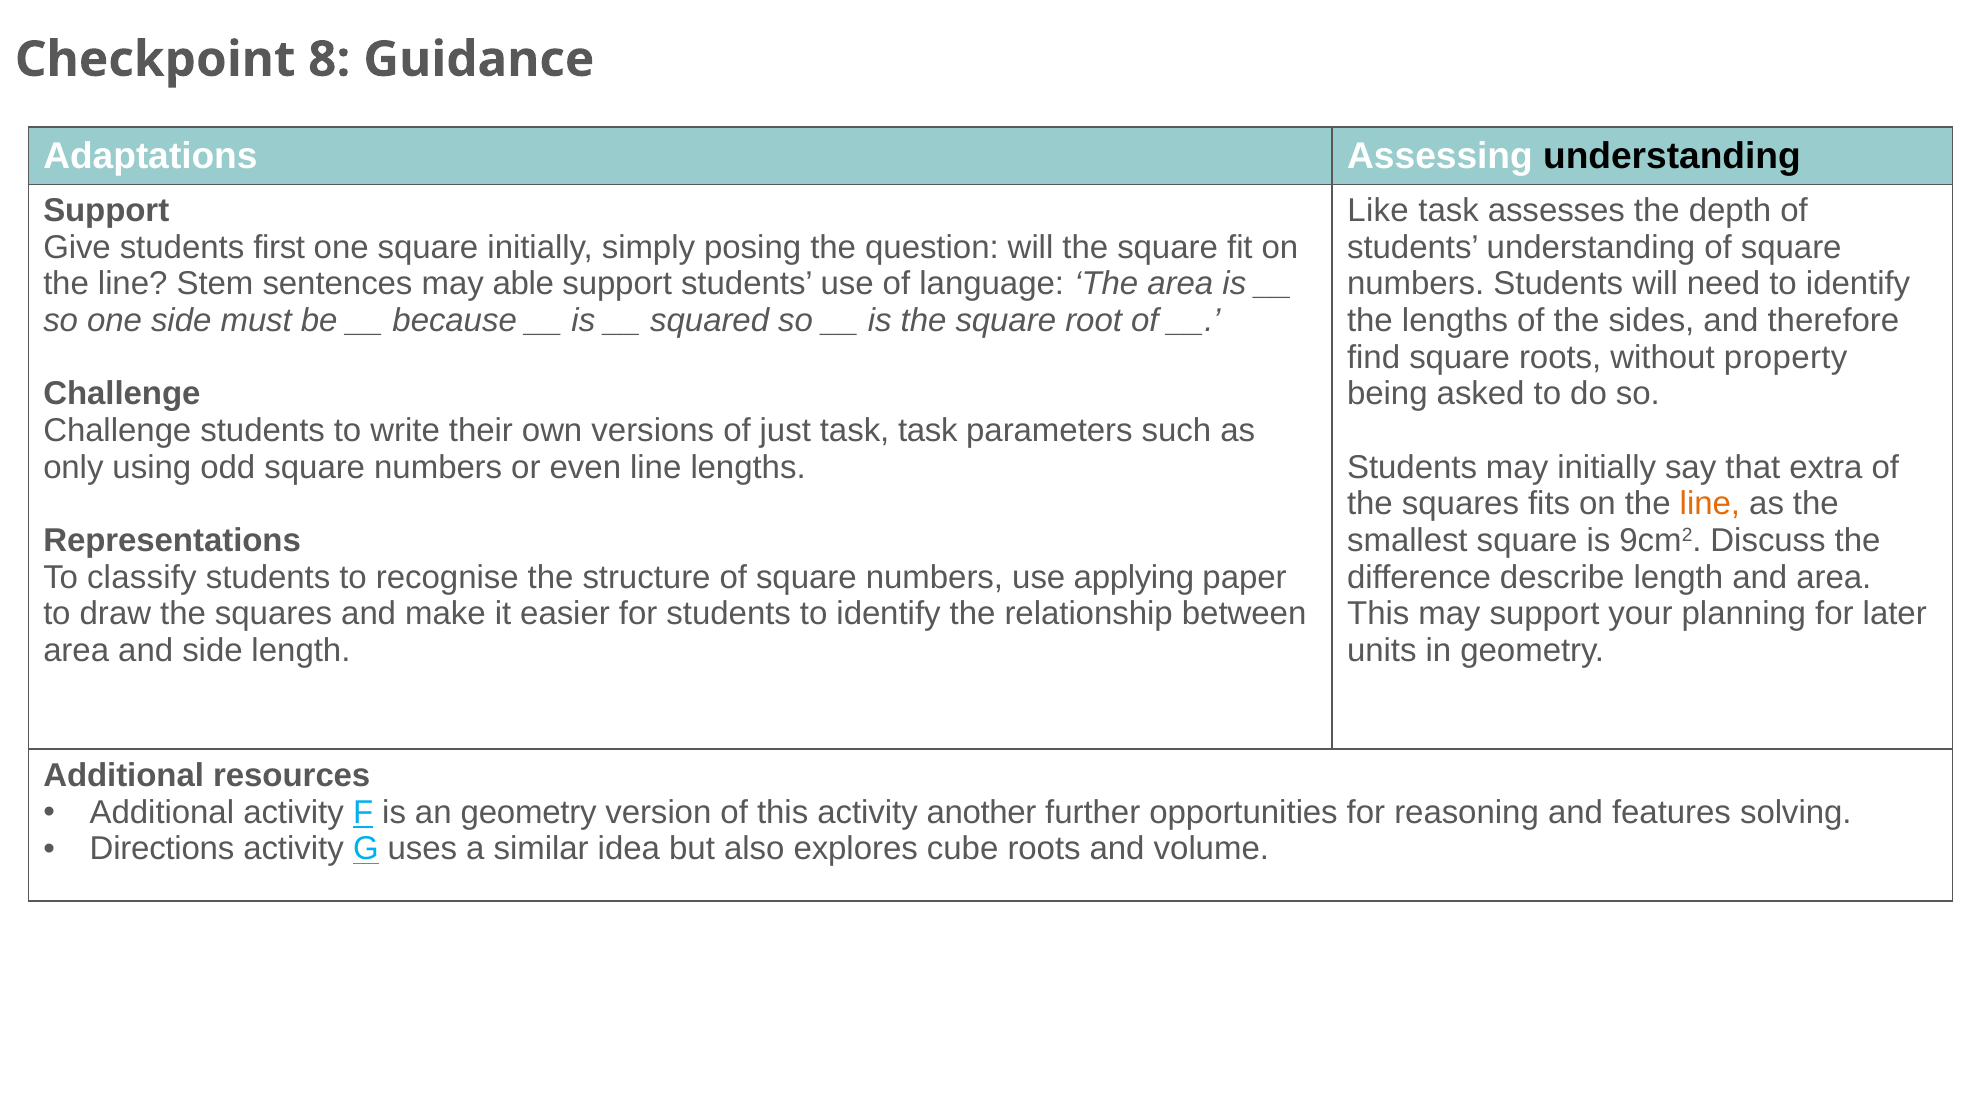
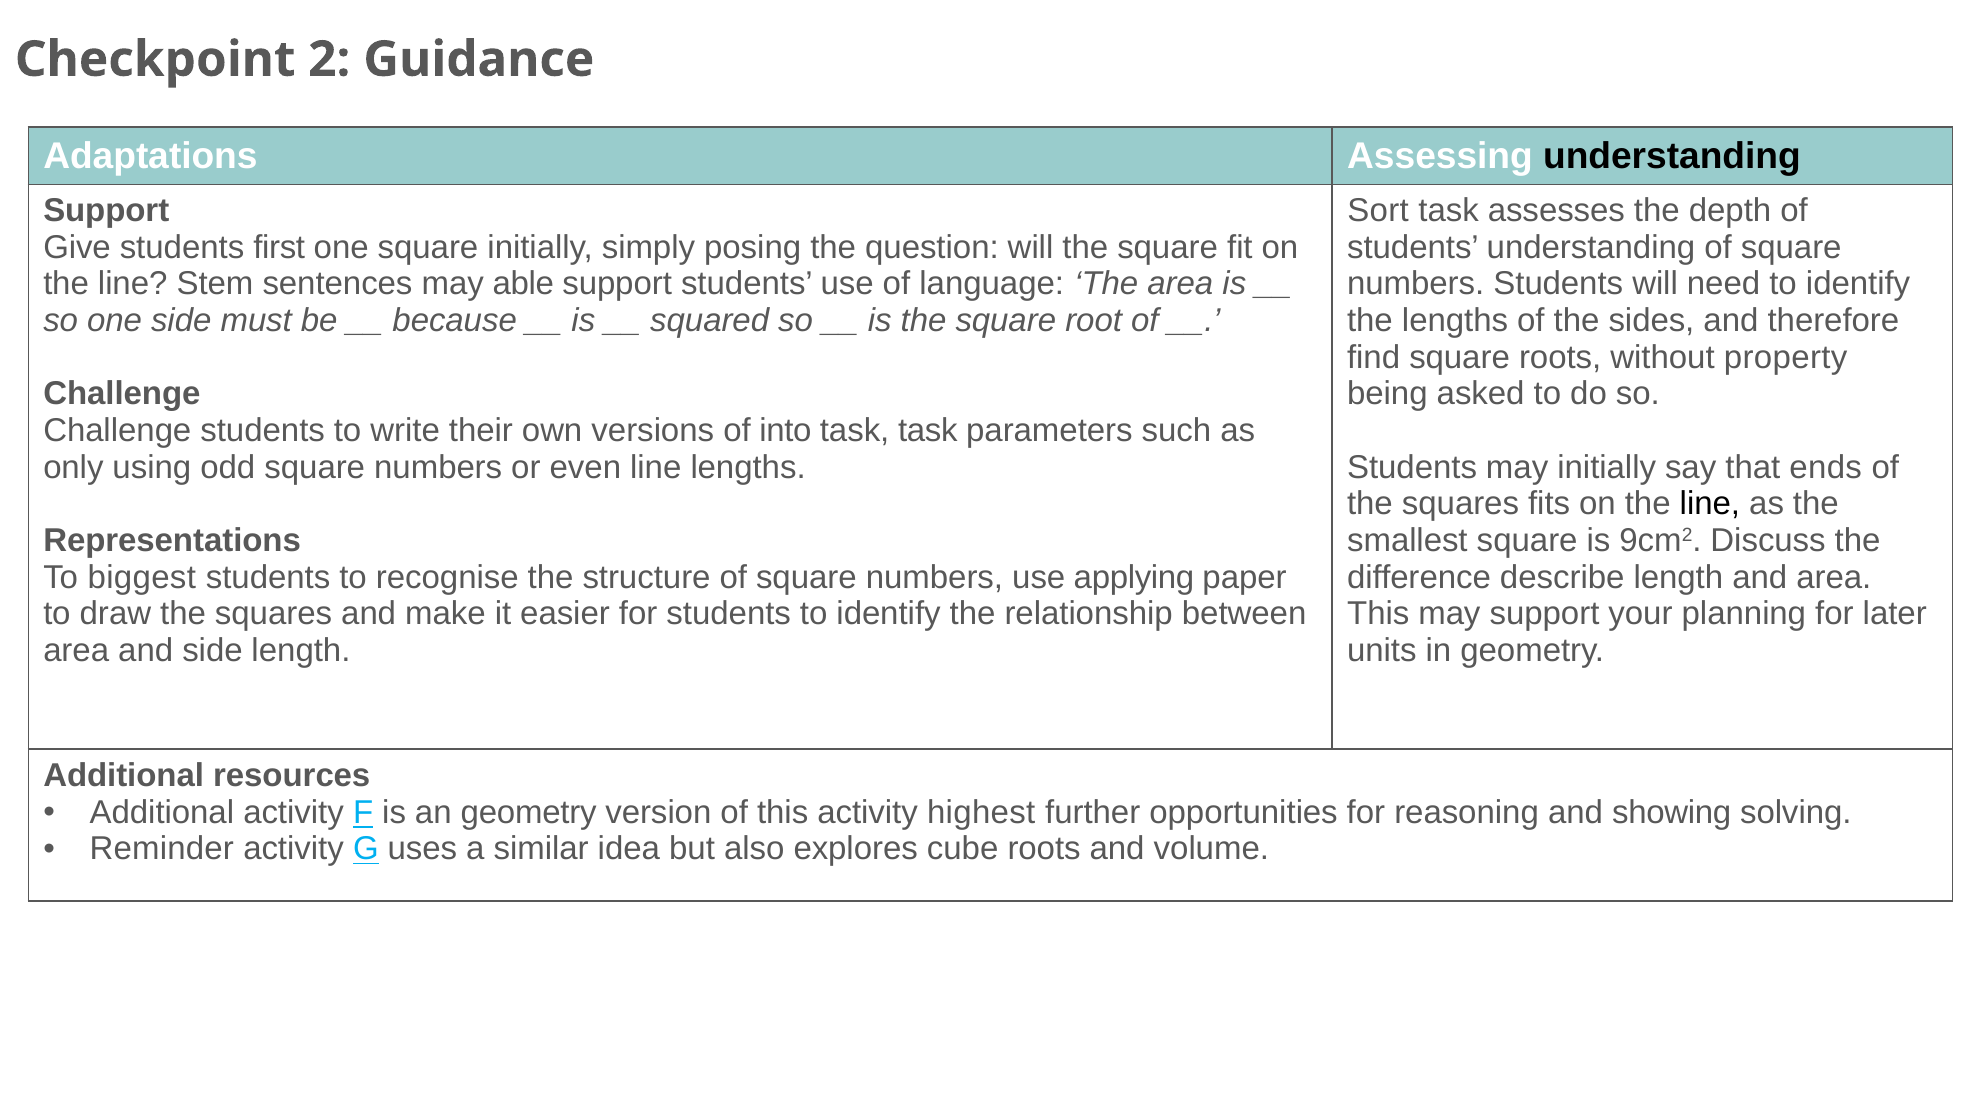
8: 8 -> 2 (329, 60)
Like: Like -> Sort (1378, 211)
just: just -> into (785, 431)
extra: extra -> ends (1826, 467)
line colour: orange -> black (1710, 504)
classify: classify -> biggest (142, 577)
another: another -> highest (981, 812)
features: features -> showing (1672, 812)
Directions: Directions -> Reminder (162, 849)
